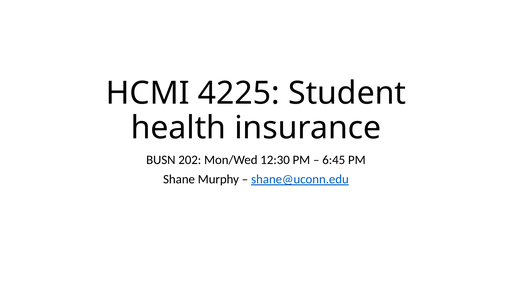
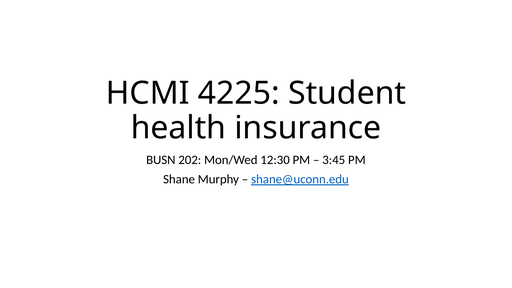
6:45: 6:45 -> 3:45 (334, 160)
